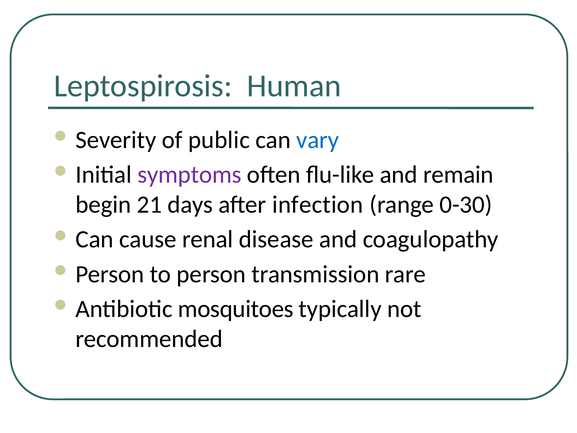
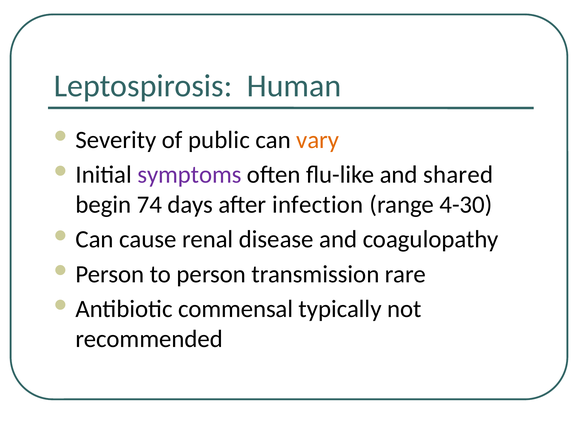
vary colour: blue -> orange (318, 140)
remain: remain -> shared (458, 175)
21: 21 -> 74 (149, 204)
0-30: 0-30 -> 4-30 (466, 204)
mosquitoes: mosquitoes -> commensal (236, 309)
